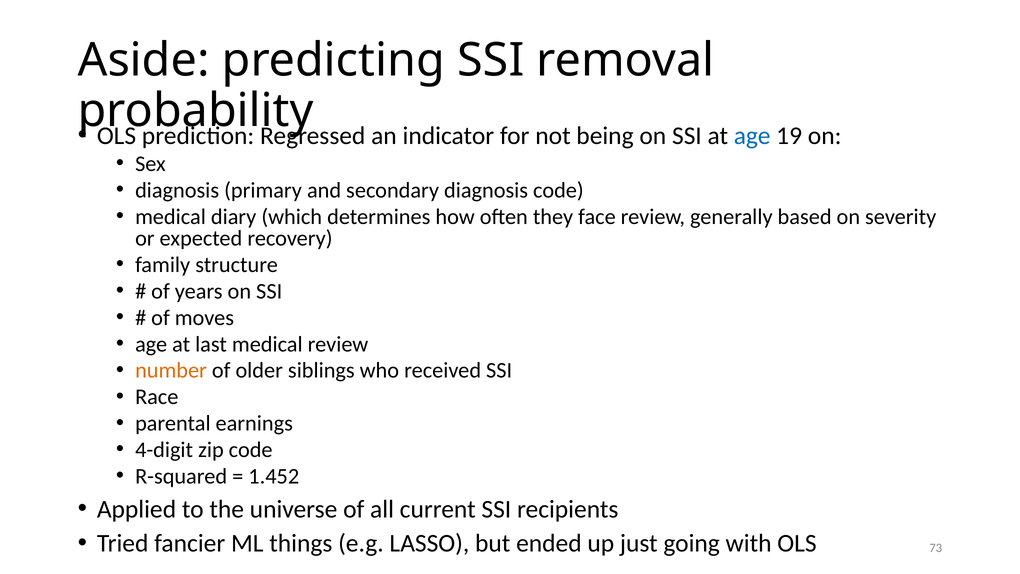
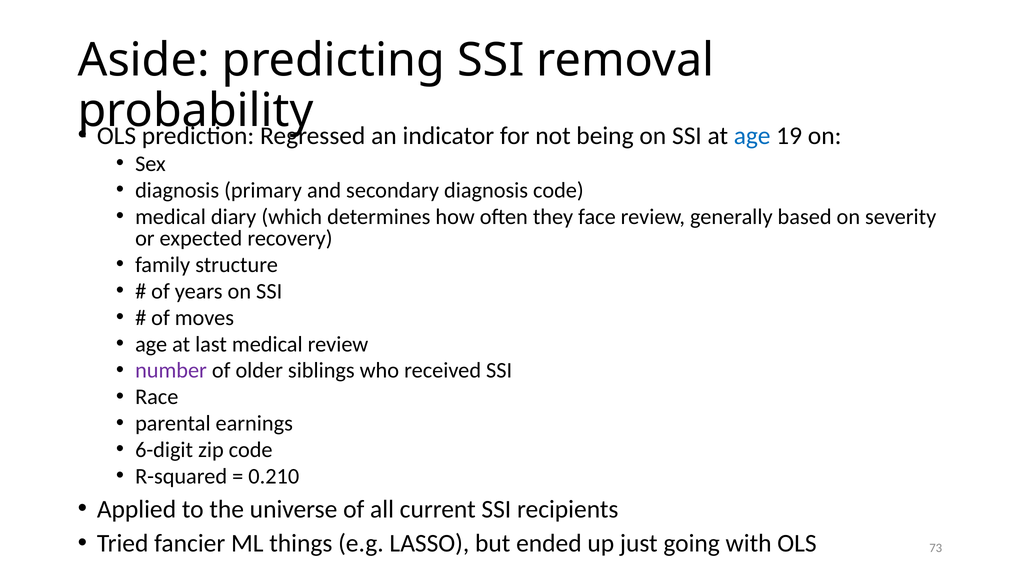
number colour: orange -> purple (171, 370)
4-digit: 4-digit -> 6-digit (164, 450)
1.452: 1.452 -> 0.210 (274, 476)
